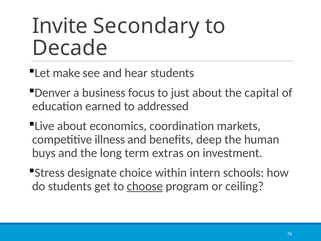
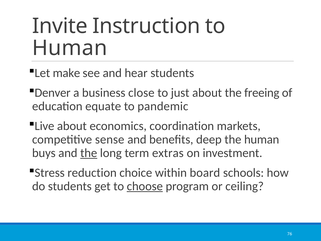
Secondary: Secondary -> Instruction (146, 26)
Decade: Decade -> Human (70, 48)
focus: focus -> close (141, 93)
capital: capital -> freeing (262, 93)
earned: earned -> equate (103, 106)
addressed: addressed -> pandemic (163, 106)
illness: illness -> sense (110, 139)
the underline: none -> present (89, 153)
designate: designate -> reduction (92, 173)
intern: intern -> board (205, 173)
